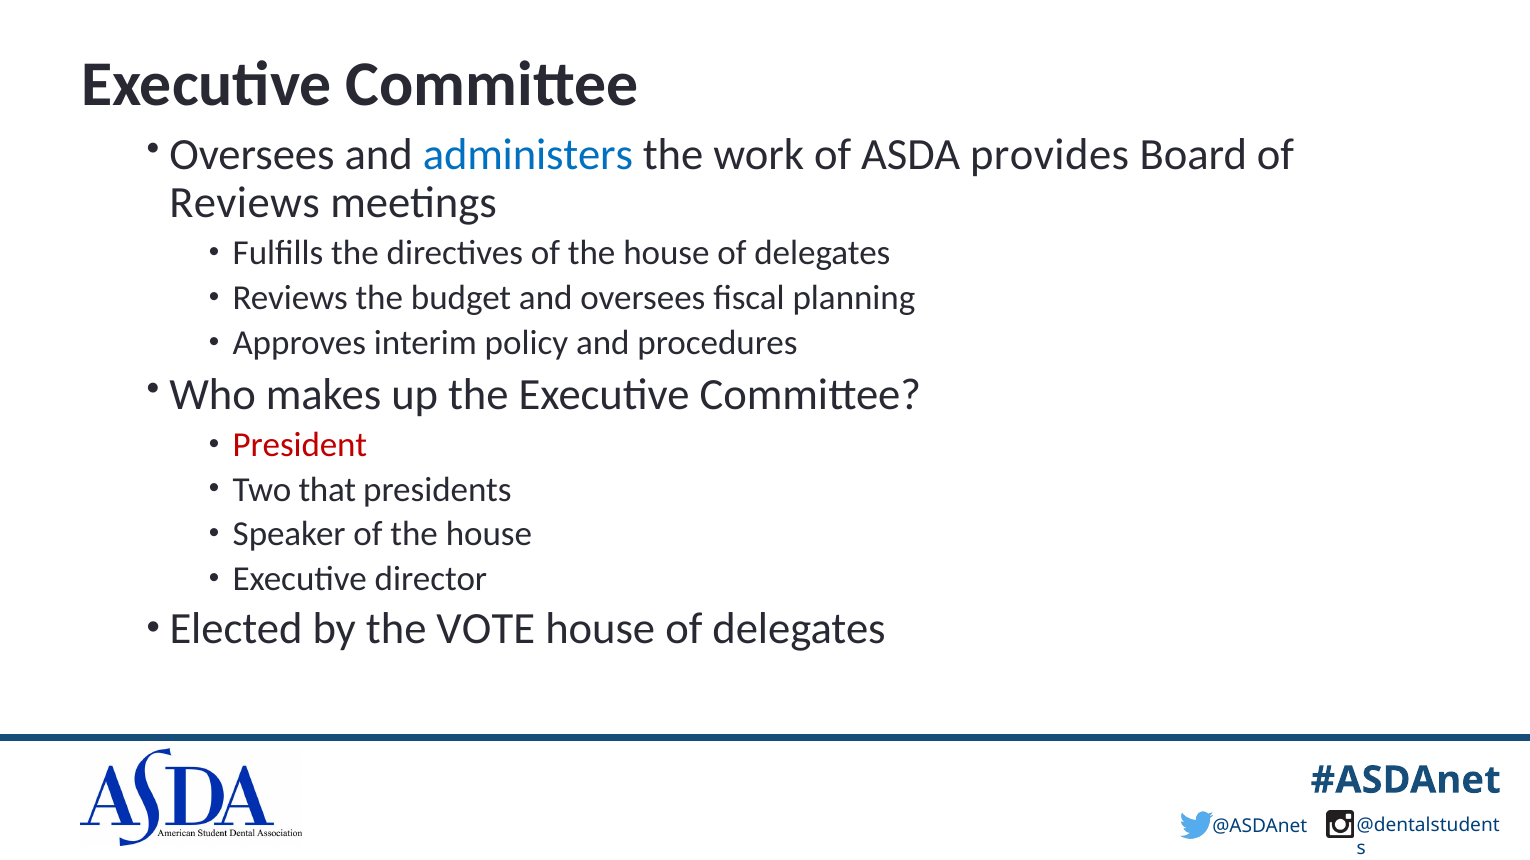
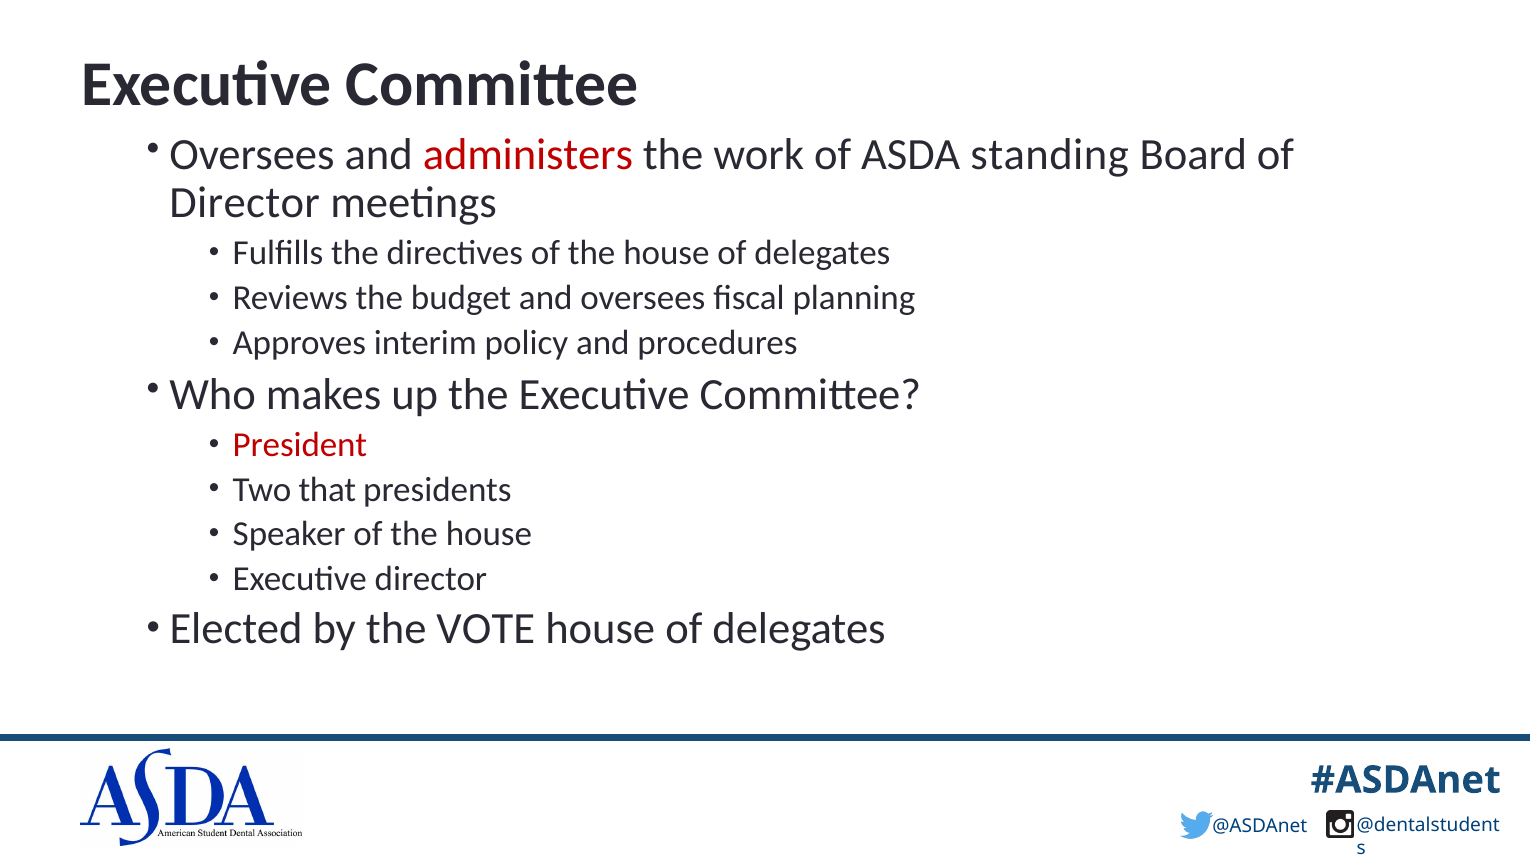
administers colour: blue -> red (528, 155)
provides: provides -> standing (1050, 155)
Reviews: Reviews -> Director (245, 203)
